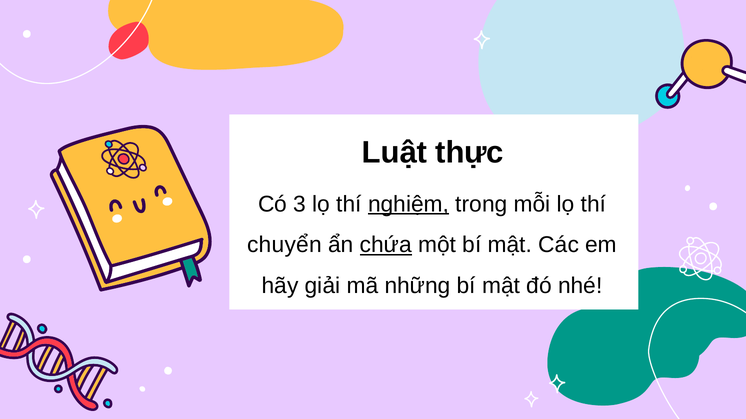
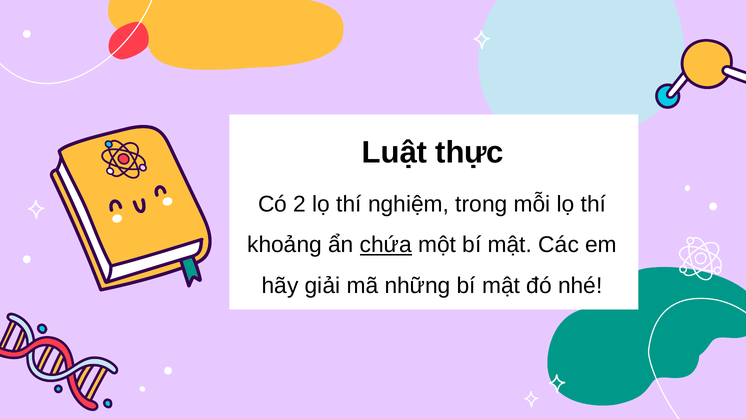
3: 3 -> 2 (300, 204)
nghiệm underline: present -> none (409, 204)
chuyển: chuyển -> khoảng (285, 245)
